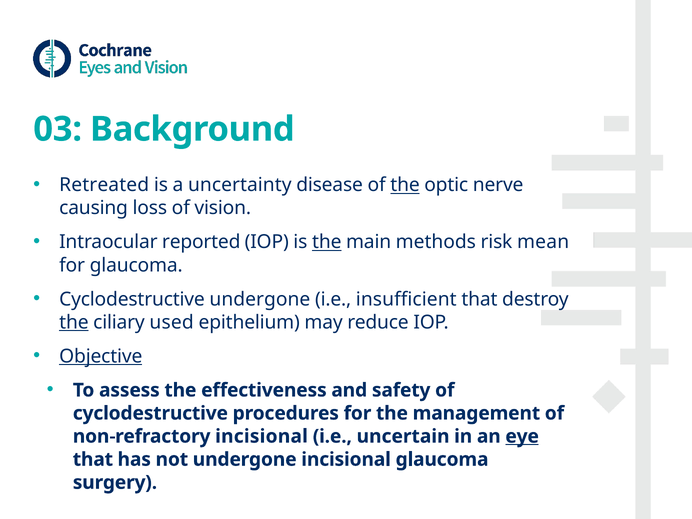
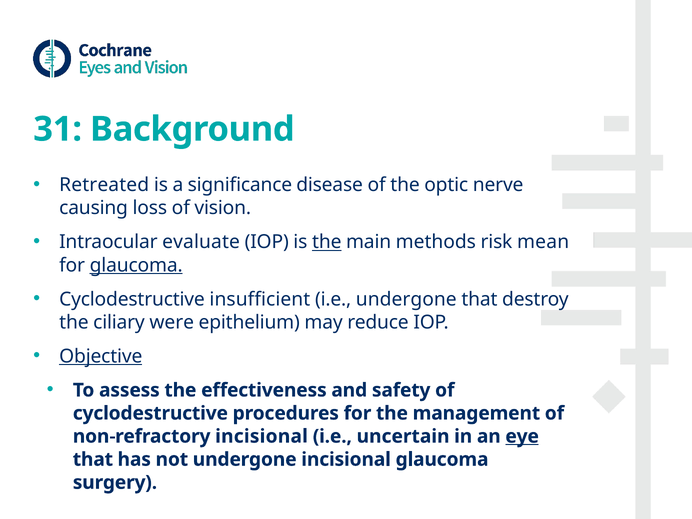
03: 03 -> 31 (58, 129)
uncertainty: uncertainty -> signiﬁcance (240, 185)
the underline: present -> none (405, 185)
reported: reported -> evaluate (201, 242)
glaucoma underline: none -> present (136, 265)
Cyclodestructive undergone: undergone -> insufﬁcient (260, 299)
i.e insufﬁcient: insufﬁcient -> undergone (406, 299)
the underline: present -> none (74, 322)
used: used -> were (172, 322)
